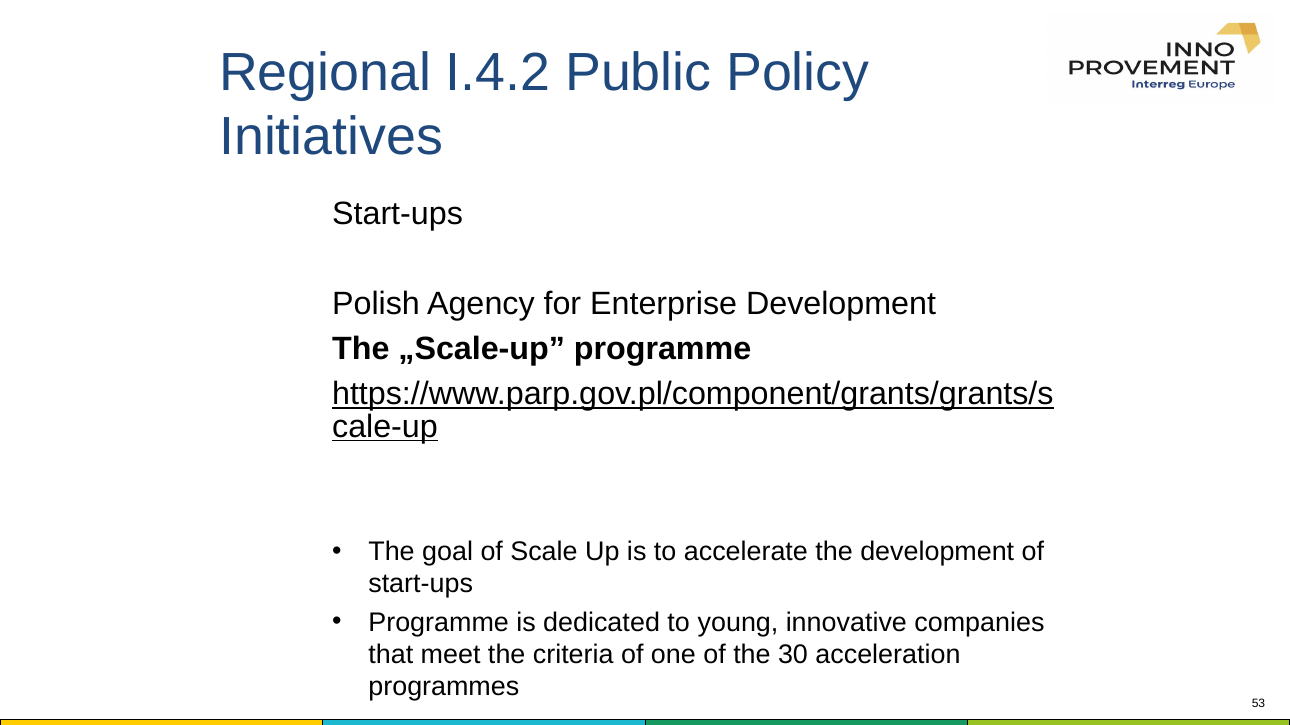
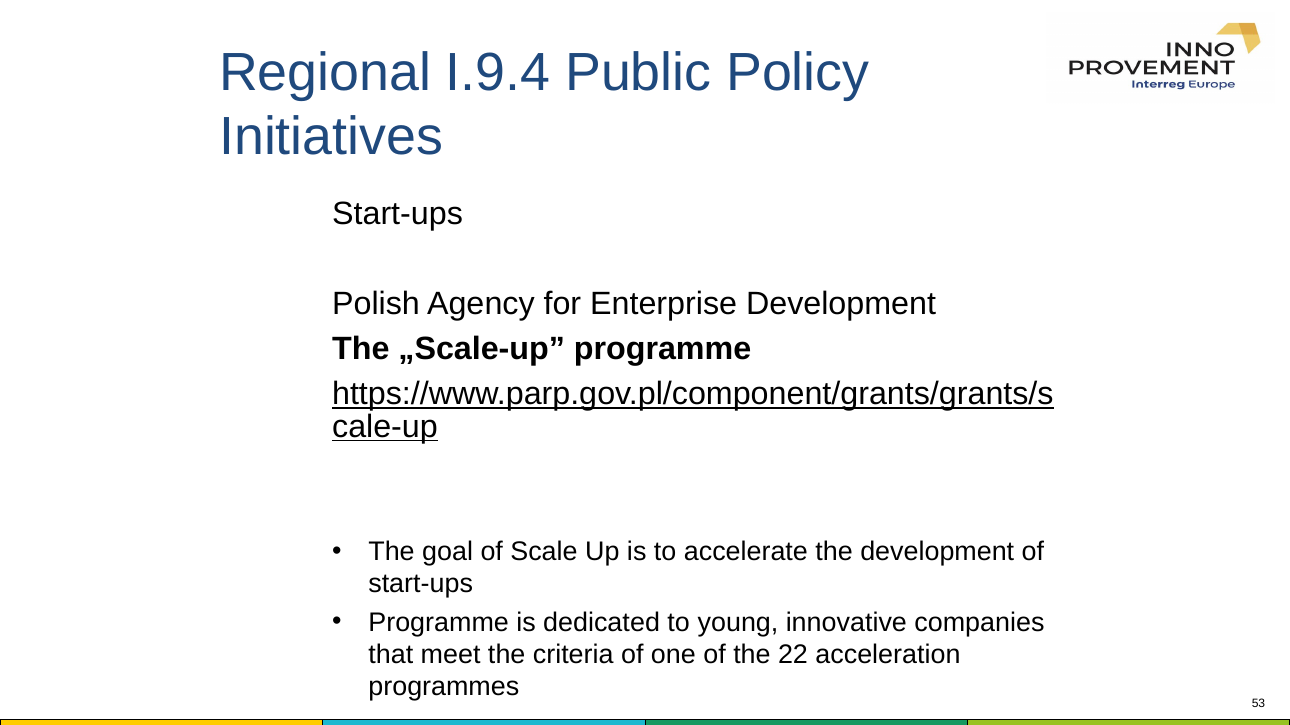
I.4.2: I.4.2 -> I.9.4 (498, 73)
30: 30 -> 22 (793, 655)
